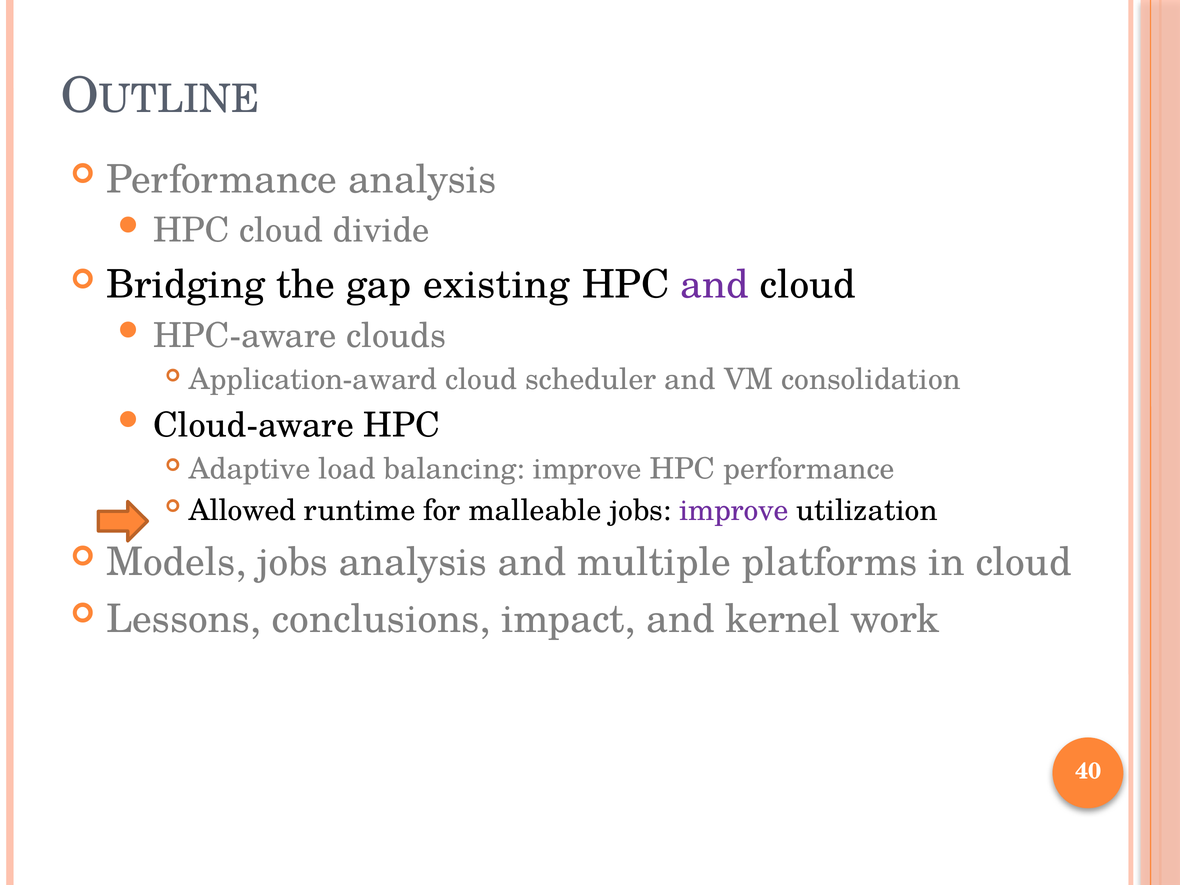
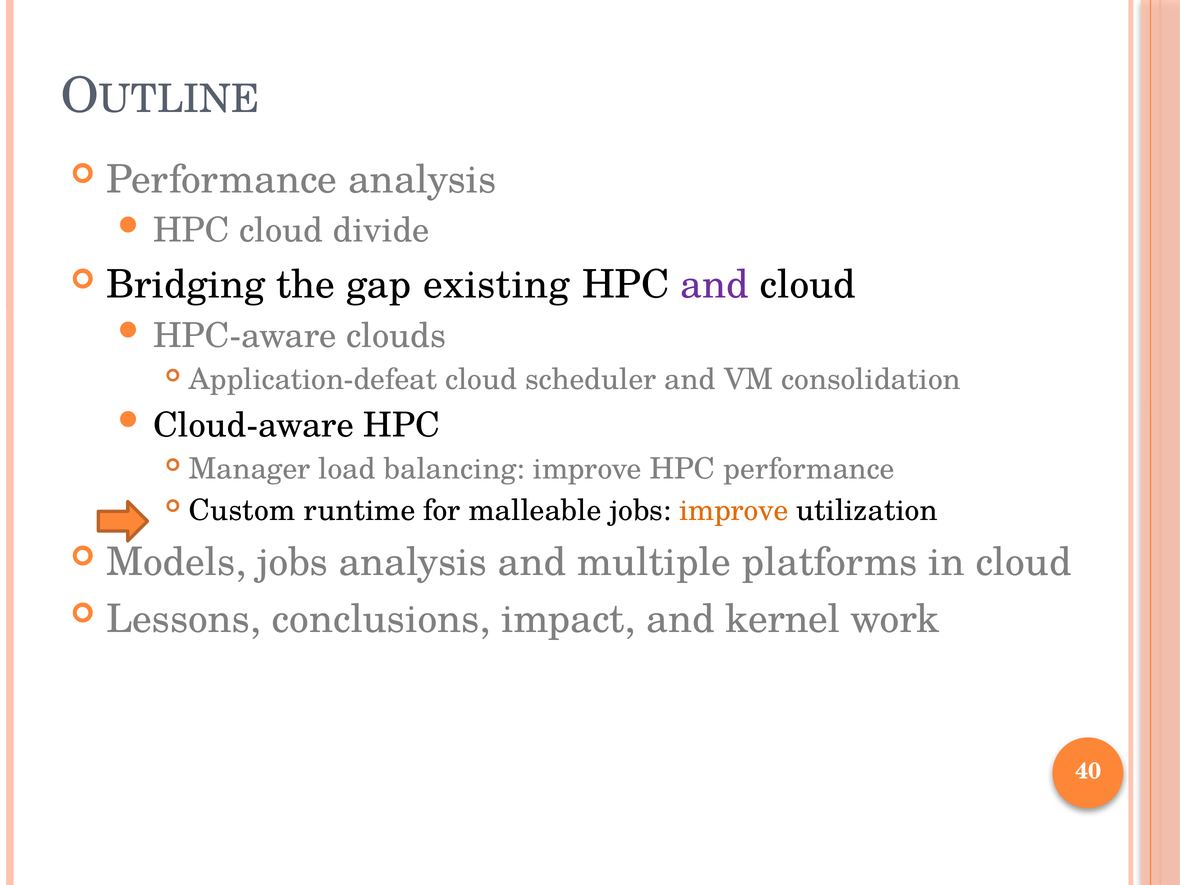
Application-award: Application-award -> Application-defeat (313, 380)
Adaptive: Adaptive -> Manager (249, 469)
Allowed: Allowed -> Custom (242, 510)
improve colour: purple -> orange (734, 510)
